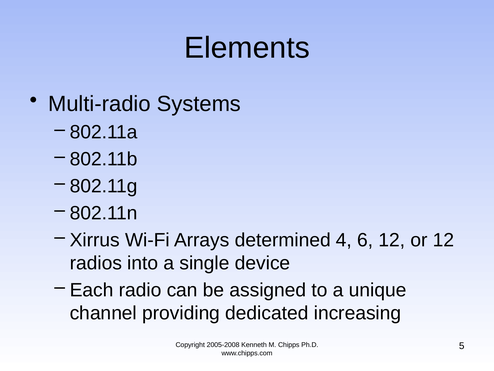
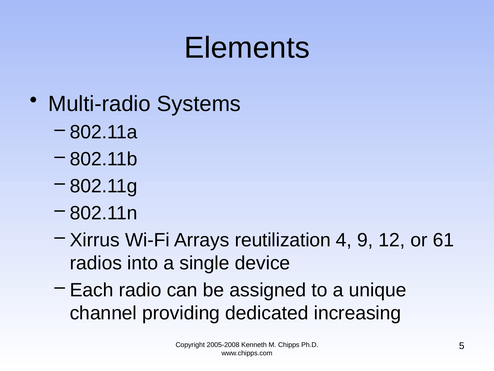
determined: determined -> reutilization (283, 240)
6: 6 -> 9 (365, 240)
or 12: 12 -> 61 (444, 240)
